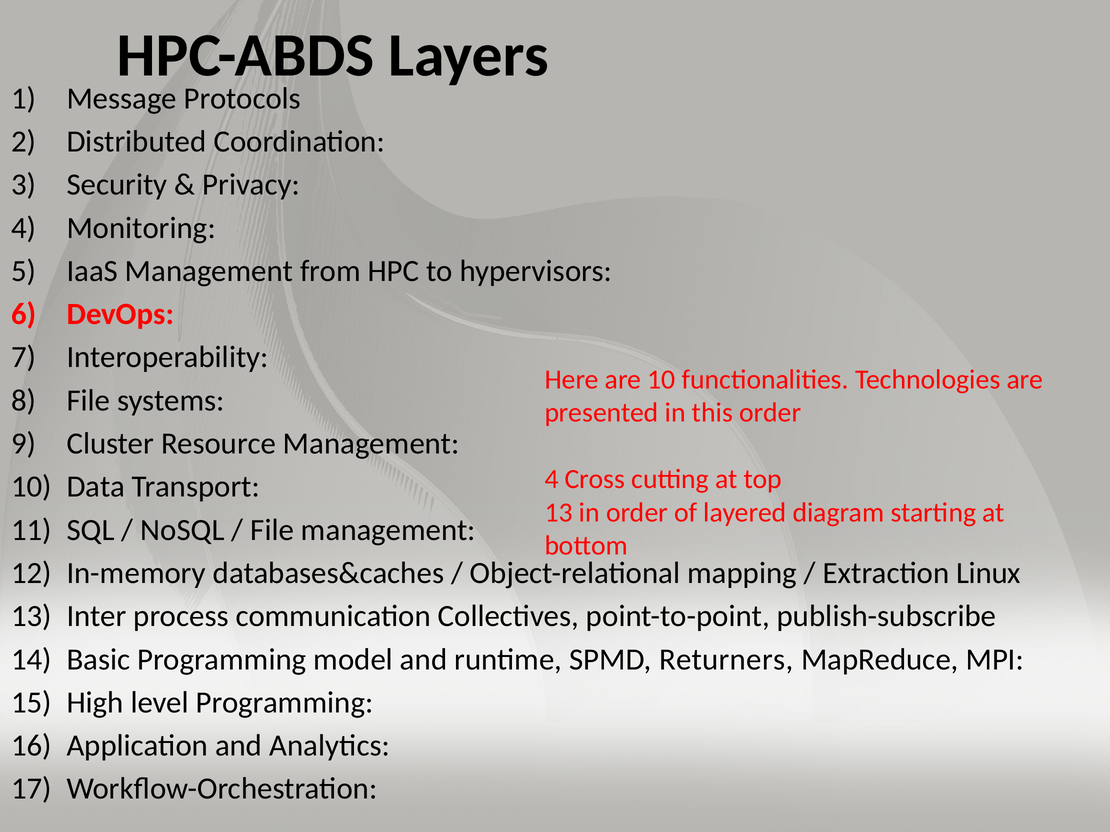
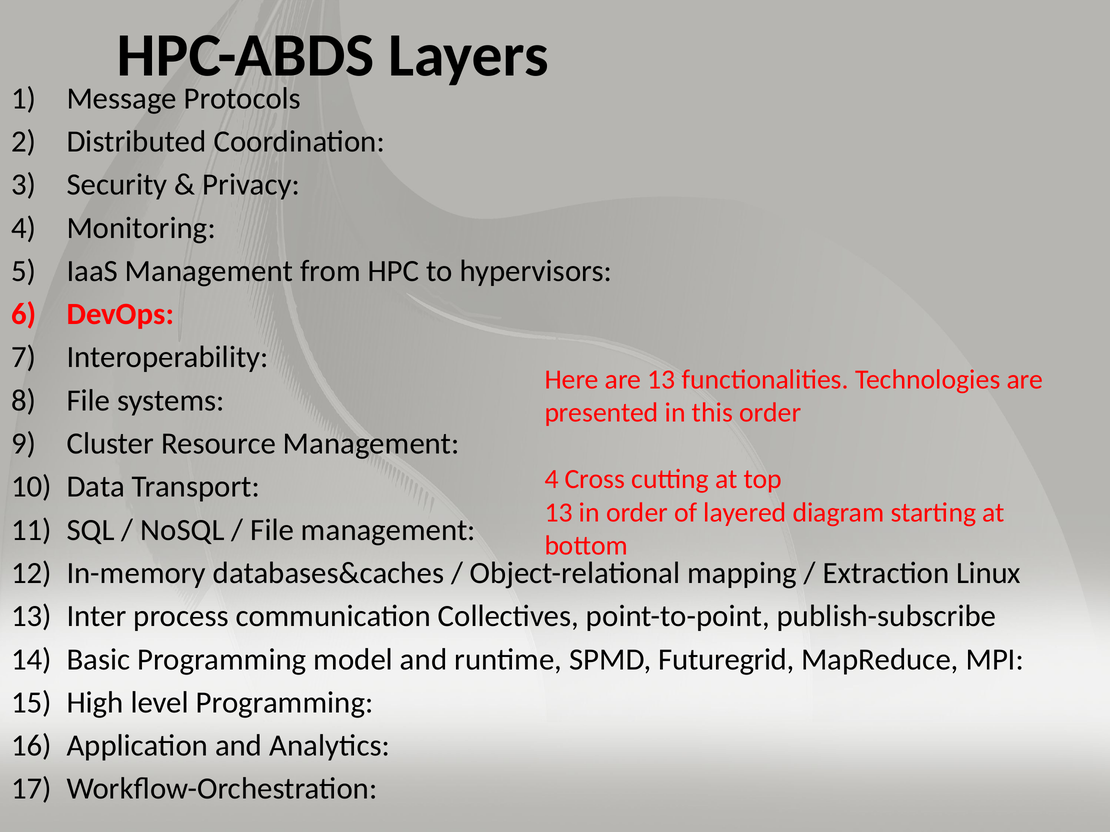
are 10: 10 -> 13 (661, 380)
Returners: Returners -> Futuregrid (726, 660)
